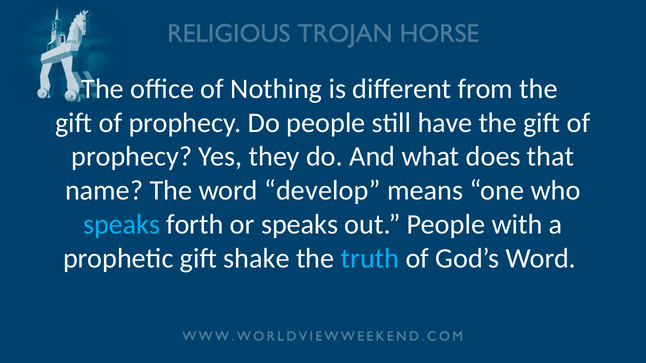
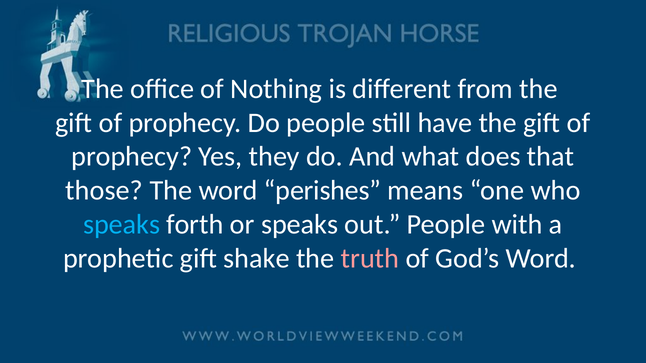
name: name -> those (104, 191)
develop: develop -> perishes (323, 191)
truth colour: light blue -> pink (370, 259)
